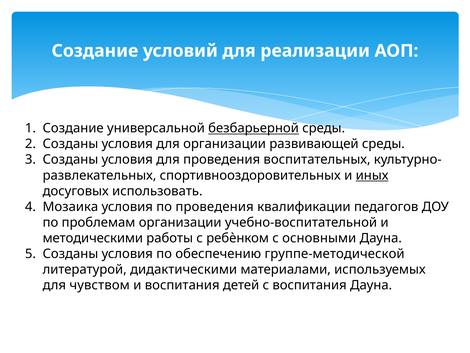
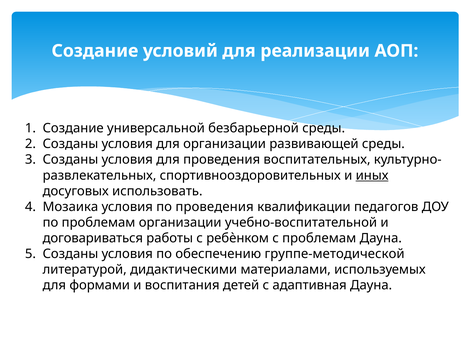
безбарьерной underline: present -> none (254, 128)
методическими: методическими -> договариваться (93, 238)
с основными: основными -> проблемам (319, 238)
чувством: чувством -> формами (100, 285)
с воспитания: воспитания -> адаптивная (310, 285)
